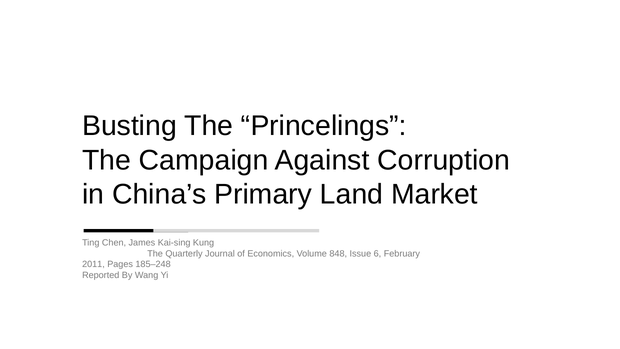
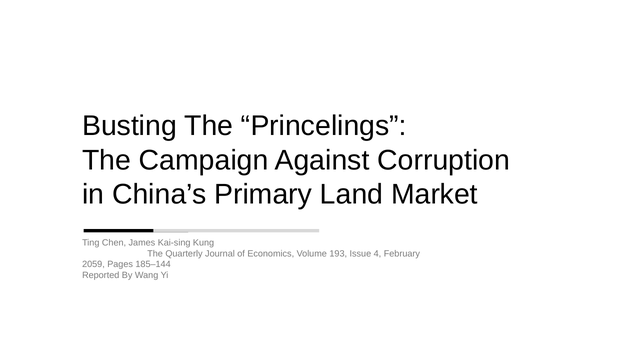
848: 848 -> 193 (338, 253)
6: 6 -> 4 (377, 253)
2011: 2011 -> 2059 (93, 264)
185–248: 185–248 -> 185–144 (153, 264)
